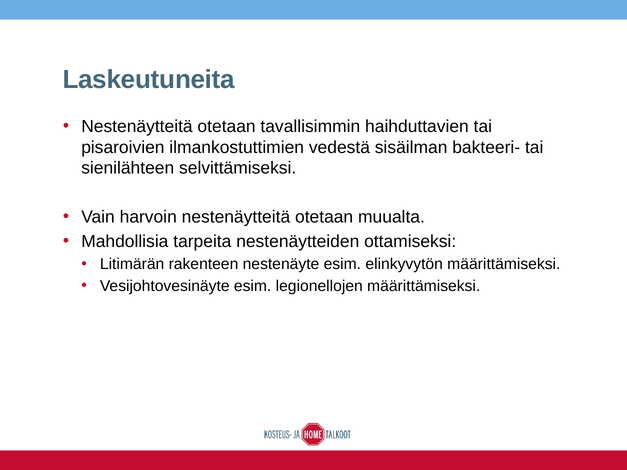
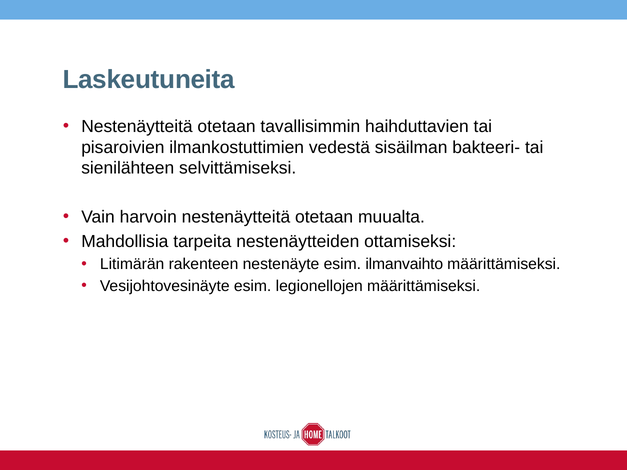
elinkyvytön: elinkyvytön -> ilmanvaihto (404, 264)
